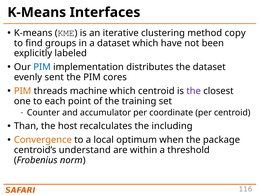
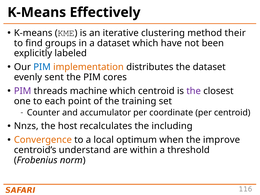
Interfaces: Interfaces -> Effectively (105, 12)
copy: copy -> their (235, 33)
implementation colour: black -> orange (88, 67)
PIM colour: orange -> purple (23, 91)
Than: Than -> Nnzs (26, 126)
package: package -> improve (221, 140)
